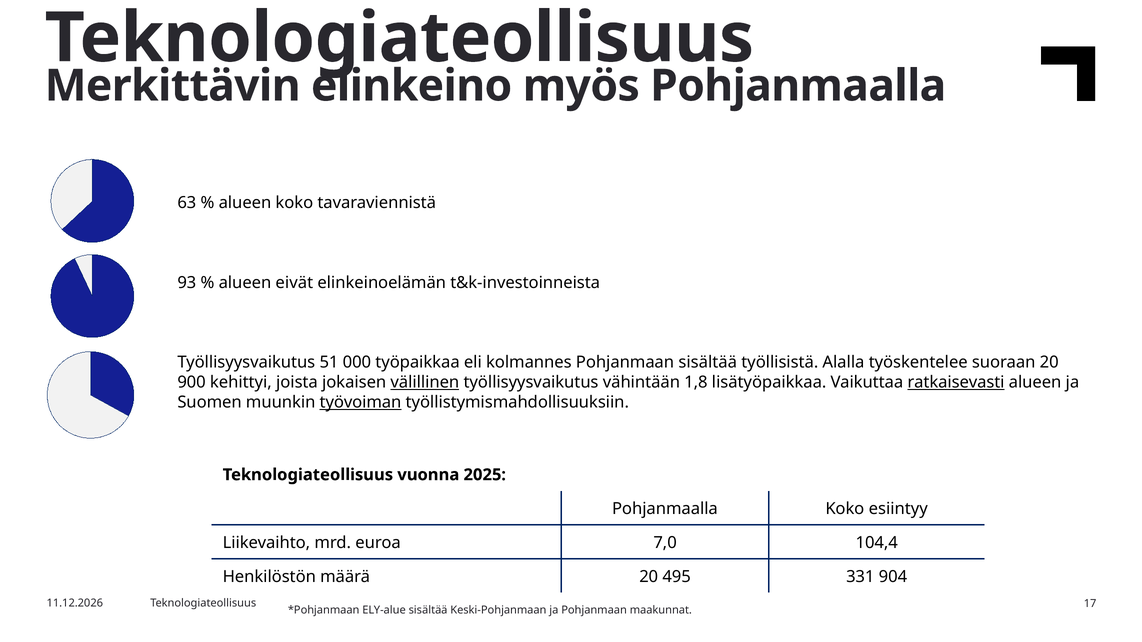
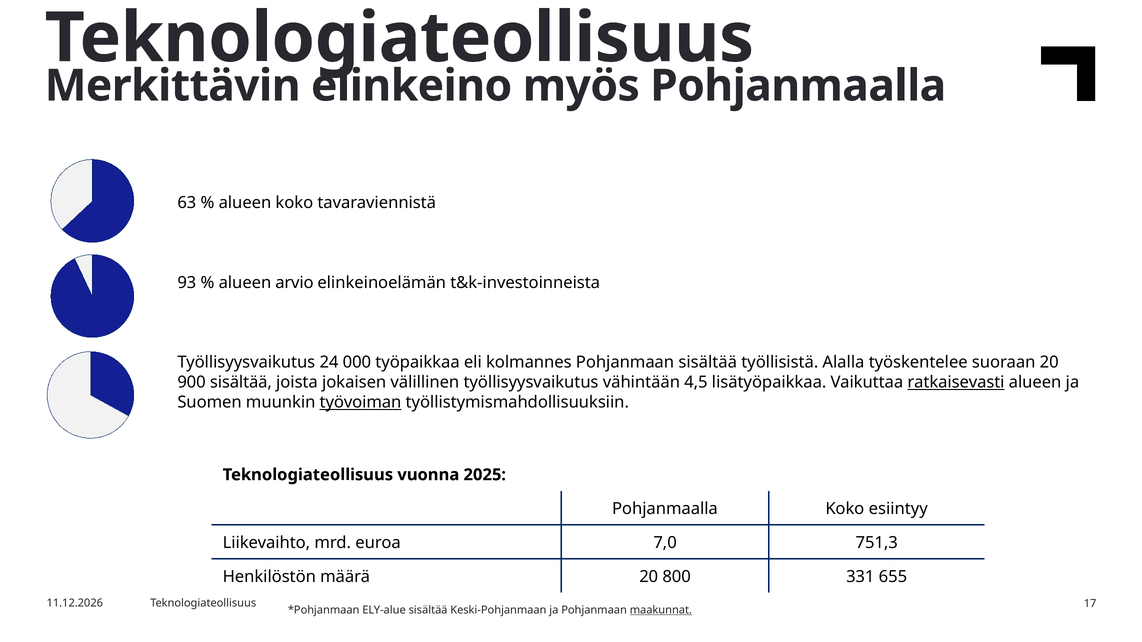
eivät: eivät -> arvio (294, 283)
51: 51 -> 24 (329, 363)
900 kehittyi: kehittyi -> sisältää (241, 383)
välillinen underline: present -> none (425, 383)
1,8: 1,8 -> 4,5 (696, 383)
104,4: 104,4 -> 751,3 (877, 543)
495: 495 -> 800 (677, 577)
904: 904 -> 655 (893, 577)
maakunnat underline: none -> present (661, 610)
